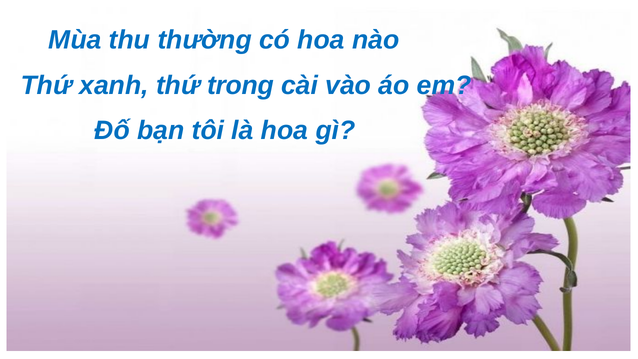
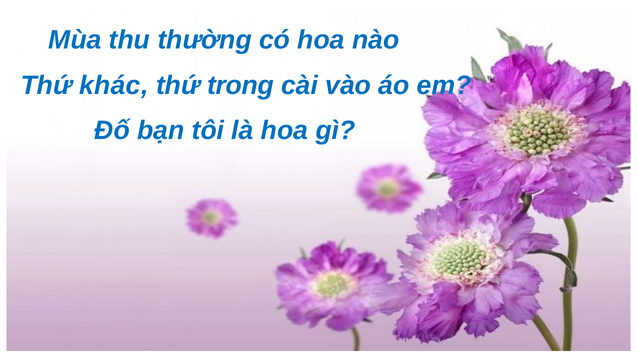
xanh: xanh -> khác (114, 85)
